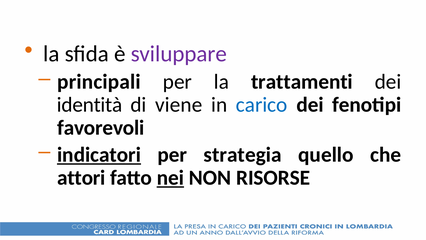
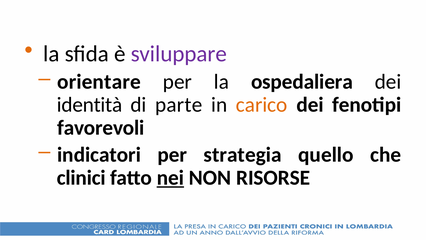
principali: principali -> orientare (99, 82)
trattamenti: trattamenti -> ospedaliera (302, 82)
viene: viene -> parte (179, 105)
carico colour: blue -> orange (262, 105)
indicatori underline: present -> none (99, 155)
attori: attori -> clinici (81, 178)
